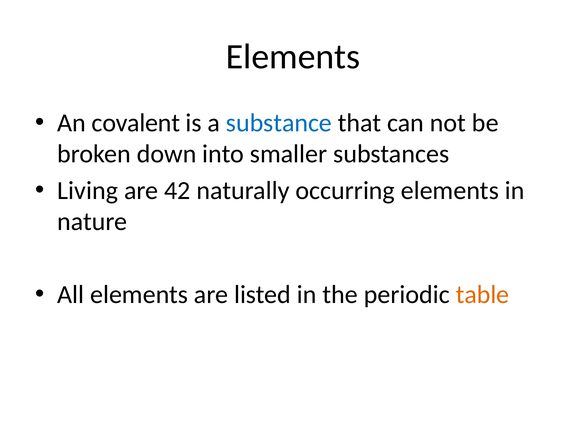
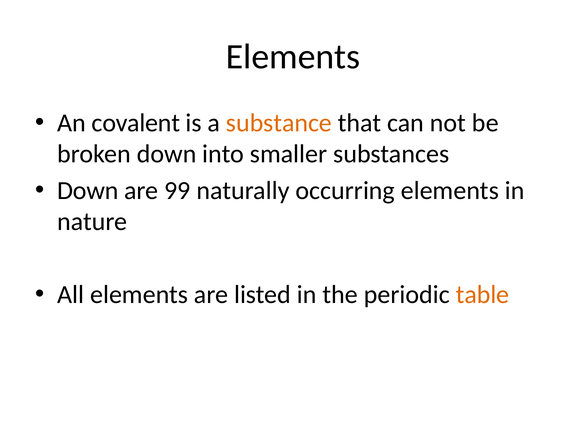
substance colour: blue -> orange (279, 123)
Living: Living -> Down (88, 191)
42: 42 -> 99 (177, 191)
